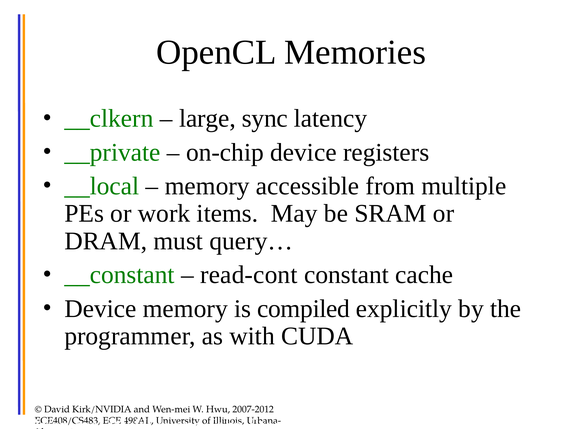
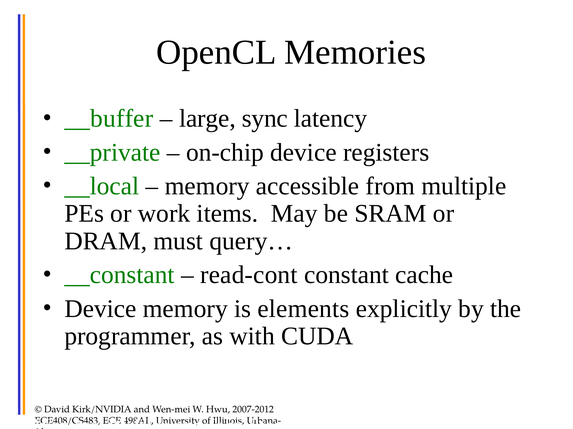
__clkern: __clkern -> __buffer (109, 119)
compiled: compiled -> elements (303, 309)
